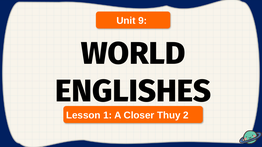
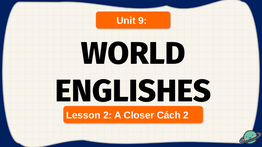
Lesson 1: 1 -> 2 (108, 115)
Thuy: Thuy -> Cách (169, 115)
